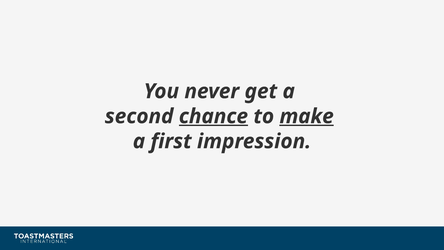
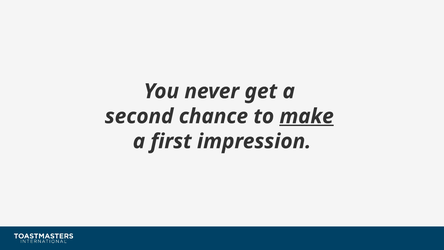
chance underline: present -> none (213, 116)
